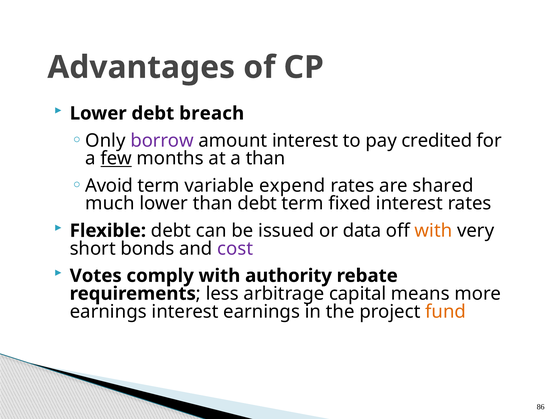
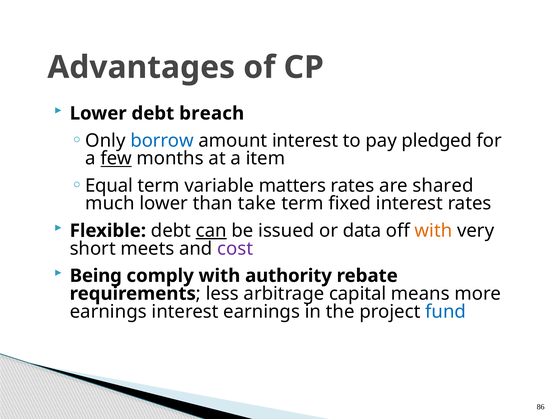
borrow colour: purple -> blue (162, 140)
credited: credited -> pledged (437, 140)
a than: than -> item (266, 158)
Avoid: Avoid -> Equal (109, 185)
expend: expend -> matters (292, 185)
than debt: debt -> take (257, 203)
can underline: none -> present (211, 230)
bonds: bonds -> meets (147, 248)
Votes: Votes -> Being (96, 275)
fund colour: orange -> blue (446, 311)
